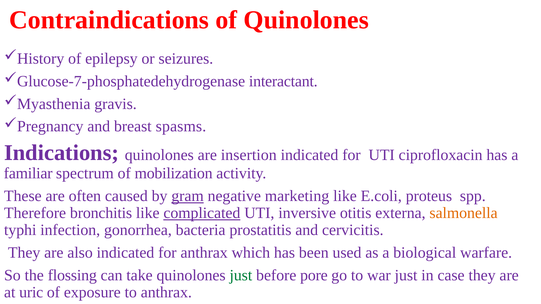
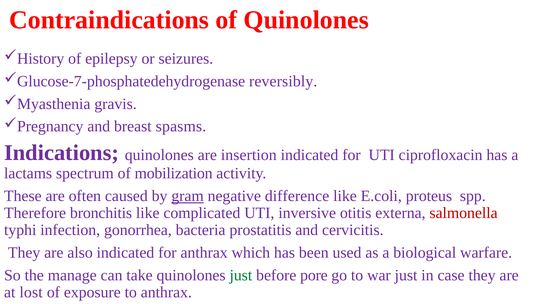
interactant: interactant -> reversibly (283, 81)
familiar: familiar -> lactams (28, 174)
marketing: marketing -> difference (297, 196)
complicated underline: present -> none (202, 213)
salmonella colour: orange -> red (464, 213)
flossing: flossing -> manage (72, 276)
uric: uric -> lost (31, 293)
